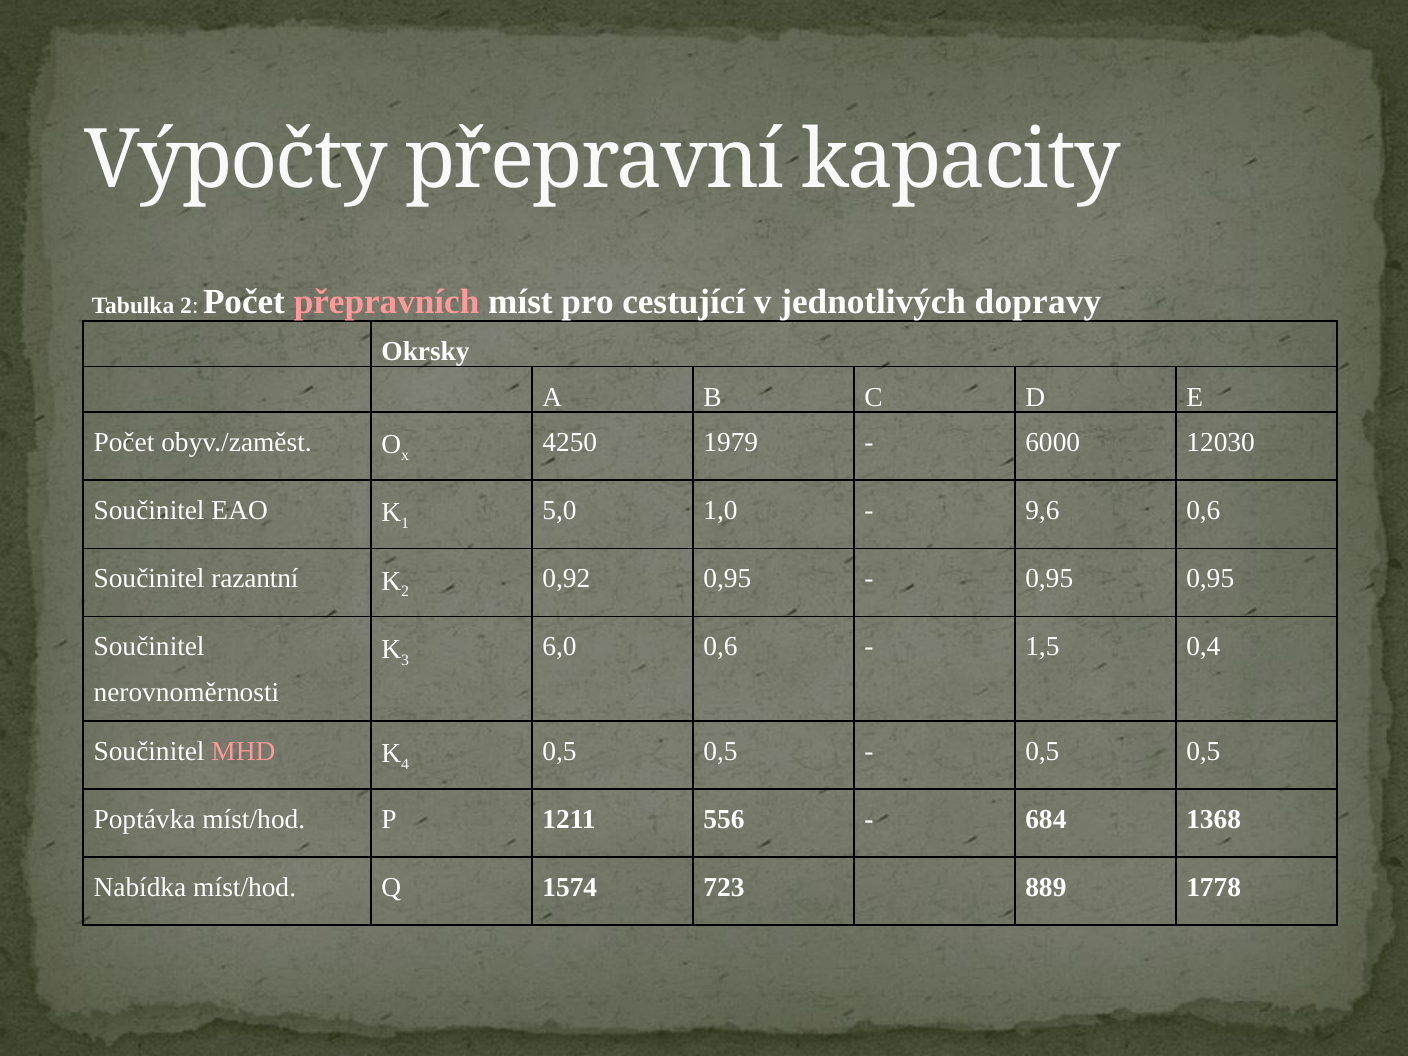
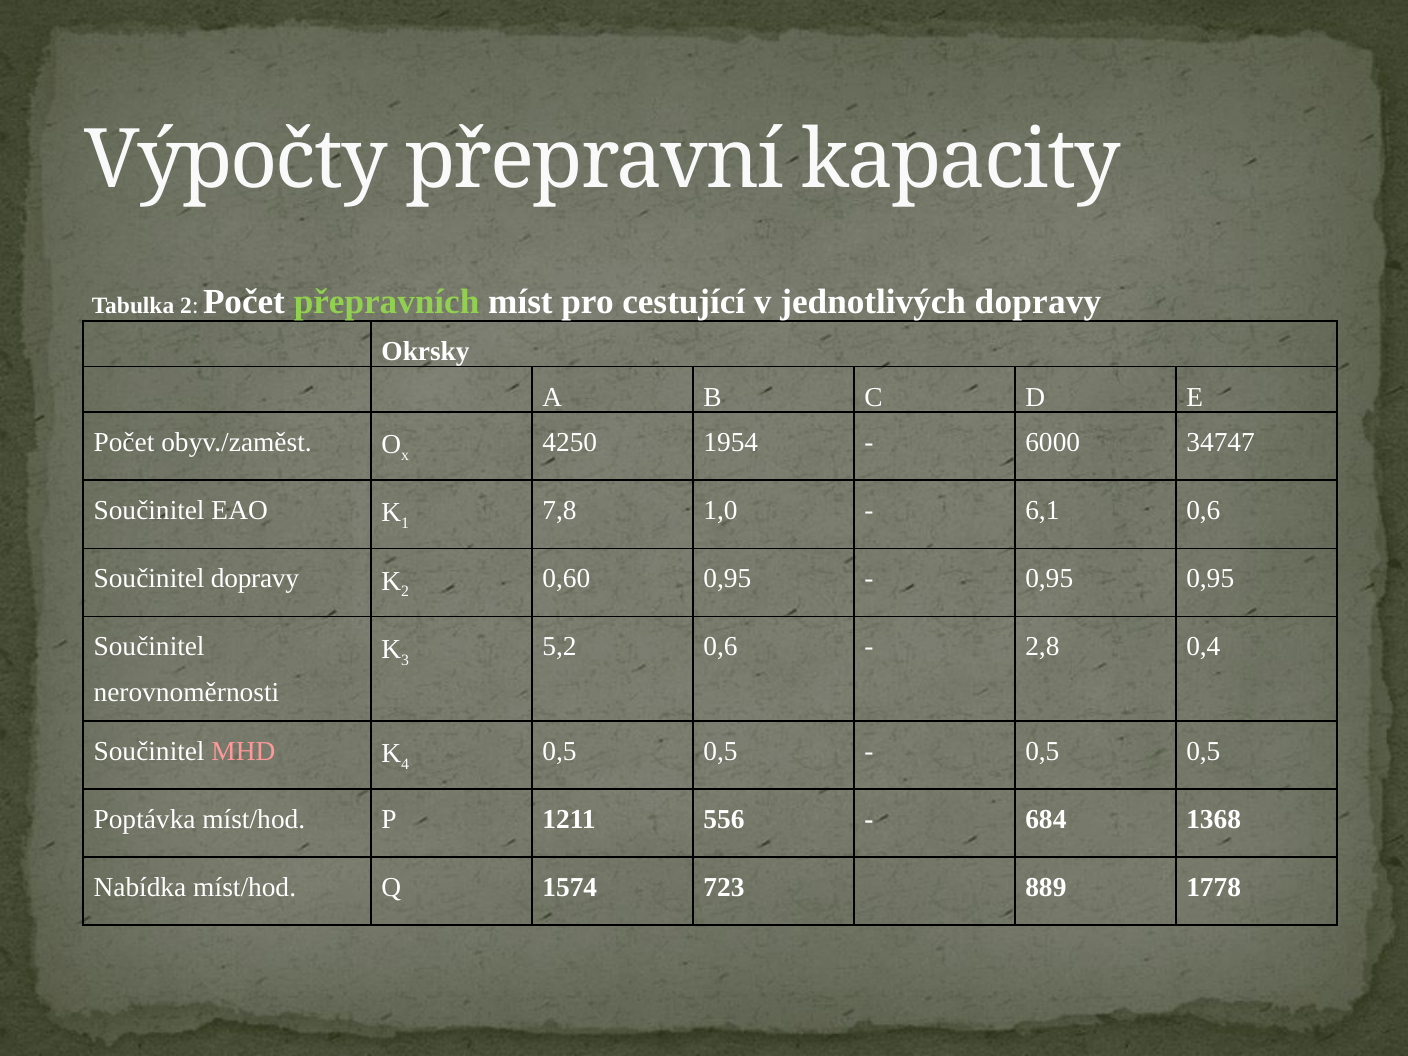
přepravních colour: pink -> light green (387, 302)
1979: 1979 -> 1954 (731, 443)
12030: 12030 -> 34747 (1221, 443)
5,0: 5,0 -> 7,8 (559, 511)
9,6: 9,6 -> 6,1 (1042, 511)
Součinitel razantní: razantní -> dopravy (255, 579)
0,92: 0,92 -> 0,60 (566, 579)
6,0: 6,0 -> 5,2 (559, 647)
1,5: 1,5 -> 2,8 (1042, 647)
